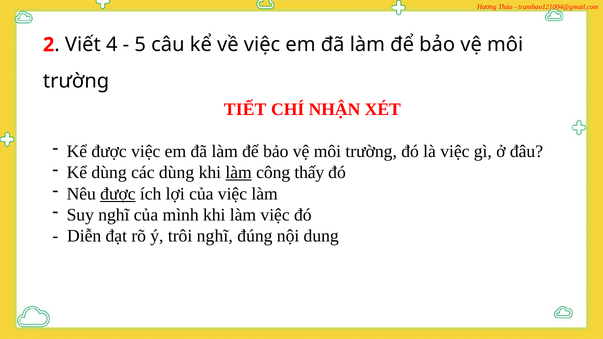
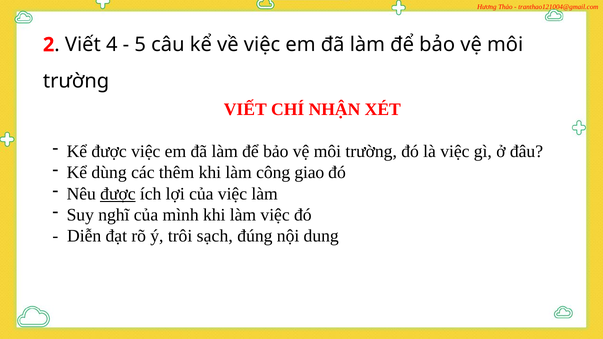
TIẾT: TIẾT -> VIẾT (245, 109)
các dùng: dùng -> thêm (177, 173)
làm underline: present -> none (239, 173)
thấy: thấy -> giao (309, 173)
trôi nghĩ: nghĩ -> sạch (215, 236)
